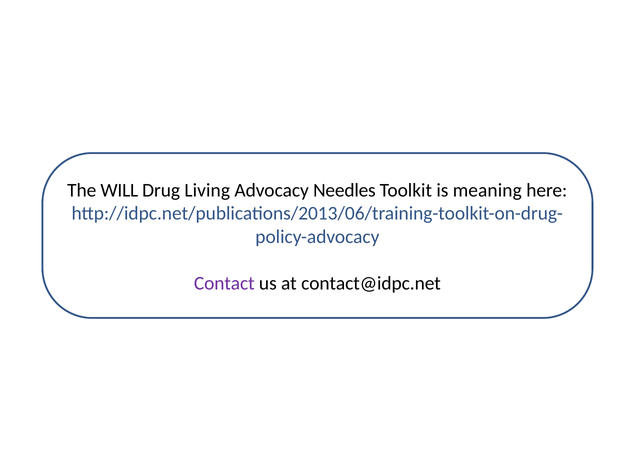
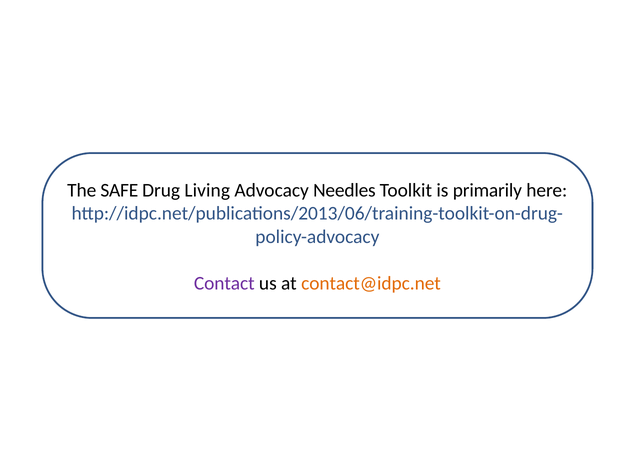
WILL: WILL -> SAFE (119, 190)
meaning: meaning -> primarily (487, 190)
contact@idpc.net colour: black -> orange (371, 284)
